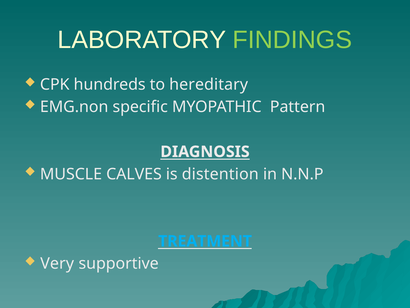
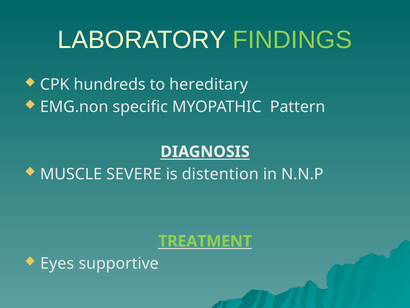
CALVES: CALVES -> SEVERE (134, 174)
TREATMENT colour: light blue -> light green (205, 241)
Very: Very -> Eyes (57, 263)
